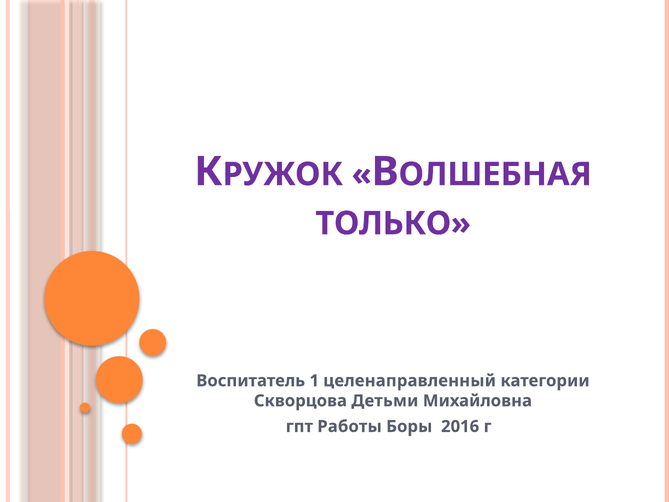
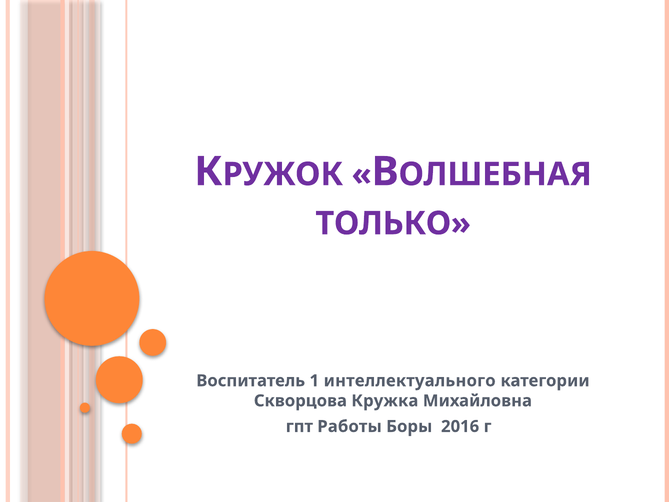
целенаправленный: целенаправленный -> интеллектуального (410, 381)
Детьми: Детьми -> Кружка (385, 401)
